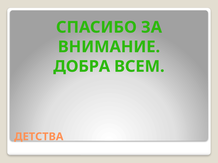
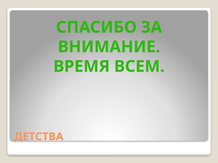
ДОБРА: ДОБРА -> ВРЕМЯ (82, 67)
